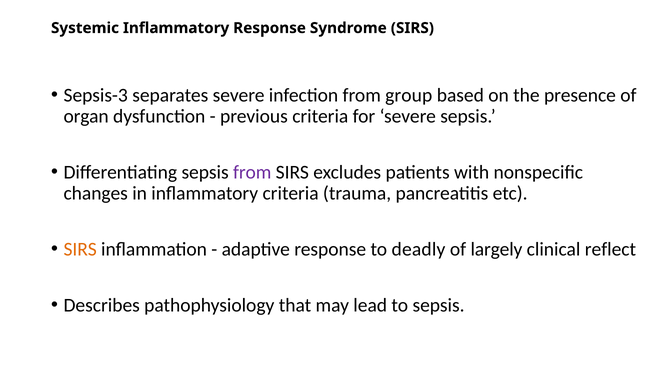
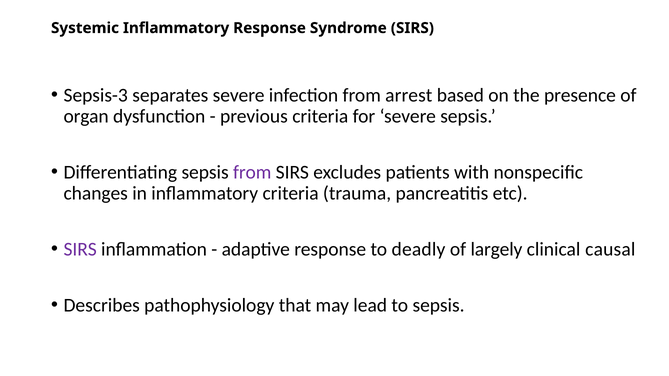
group: group -> arrest (409, 95)
SIRS colour: orange -> purple (80, 249)
reflect: reflect -> causal (610, 249)
